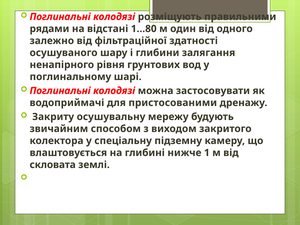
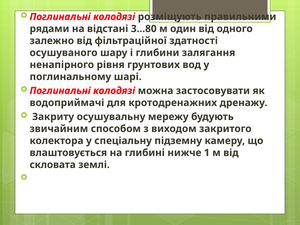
1…80: 1…80 -> 3…80 (144, 29)
пристосованими: пристосованими -> кротодренажних (173, 103)
